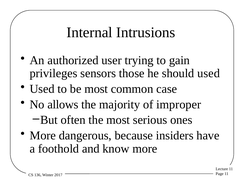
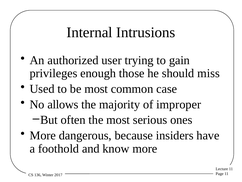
sensors: sensors -> enough (98, 73)
should used: used -> miss (209, 73)
